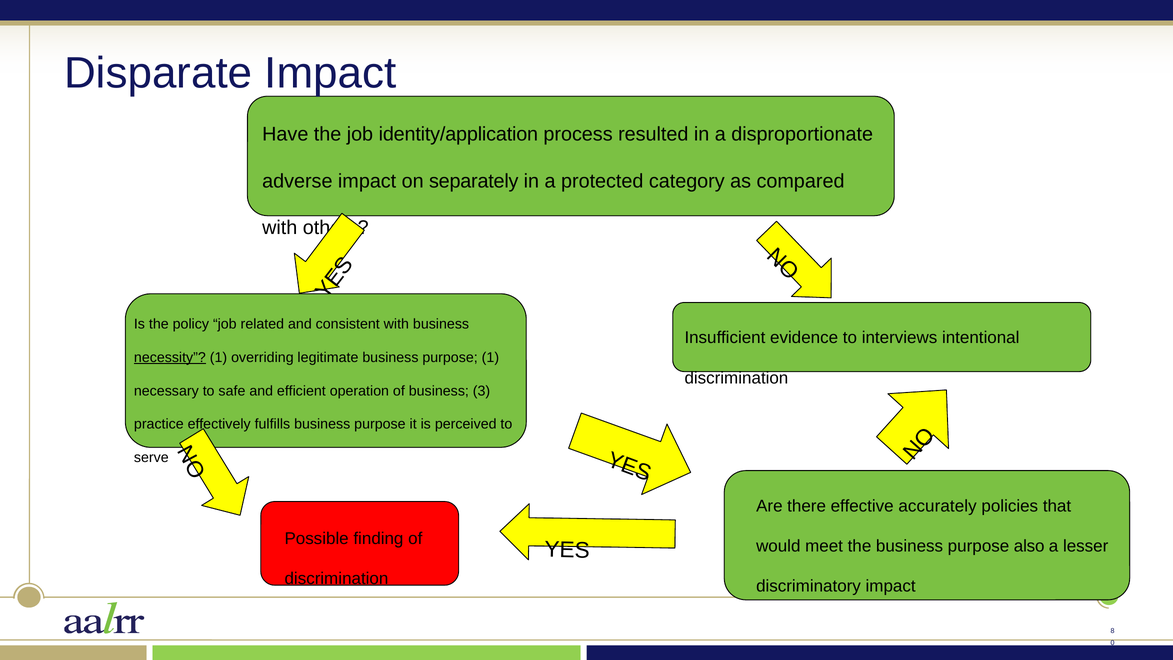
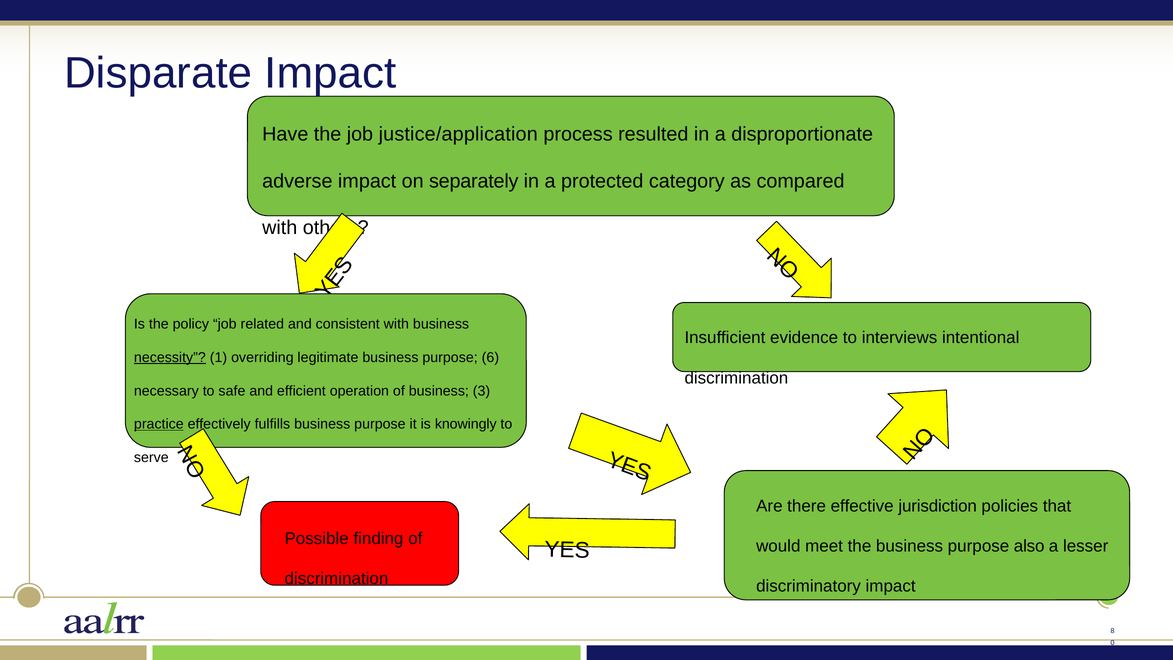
identity/application: identity/application -> justice/application (458, 134)
purpose 1: 1 -> 6 (490, 357)
practice underline: none -> present (159, 424)
perceived: perceived -> knowingly (466, 424)
accurately: accurately -> jurisdiction (938, 506)
